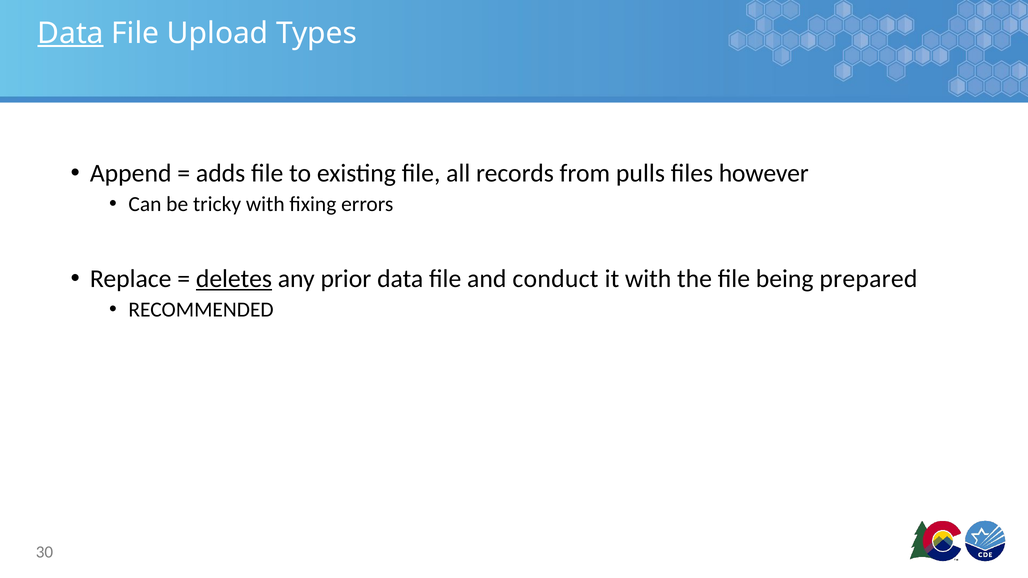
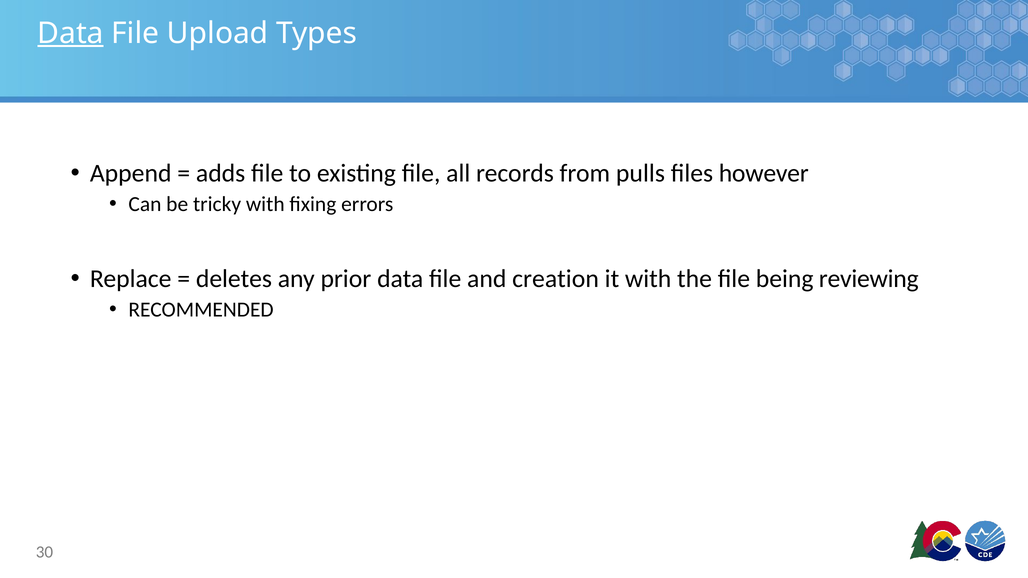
deletes underline: present -> none (234, 279)
conduct: conduct -> creation (556, 279)
prepared: prepared -> reviewing (869, 279)
